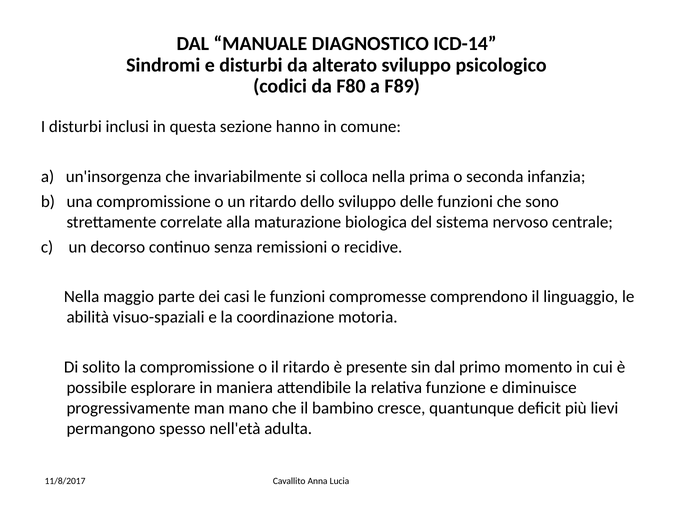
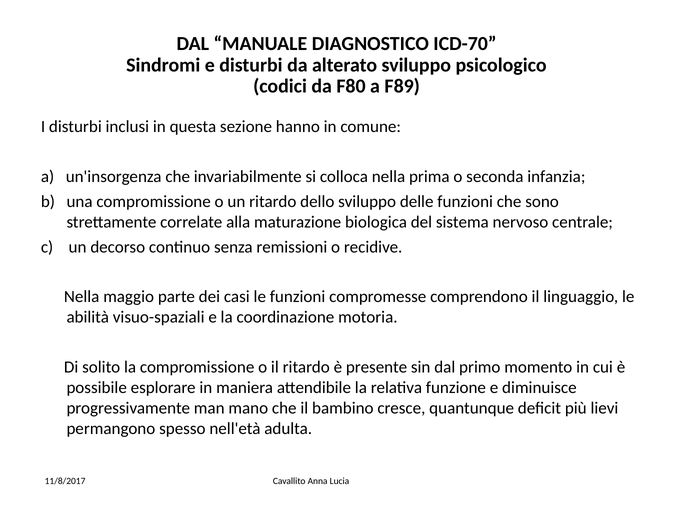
ICD-14: ICD-14 -> ICD-70 (465, 44)
